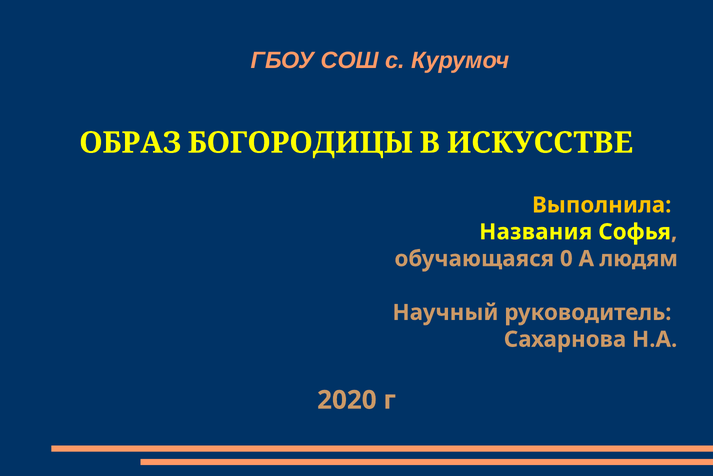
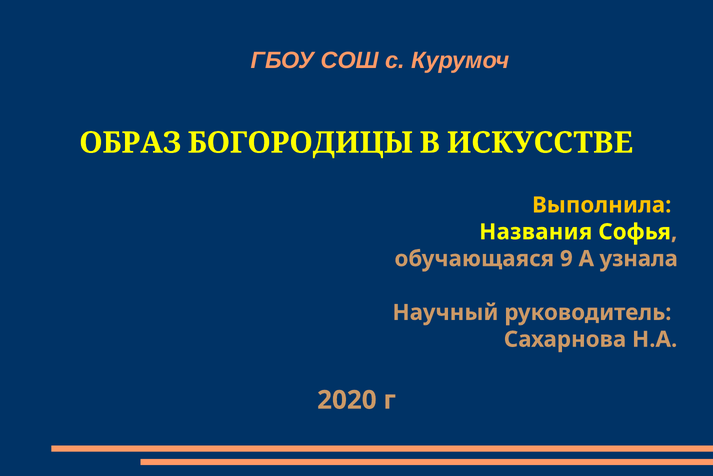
0: 0 -> 9 (566, 258)
людям: людям -> узнала (639, 258)
